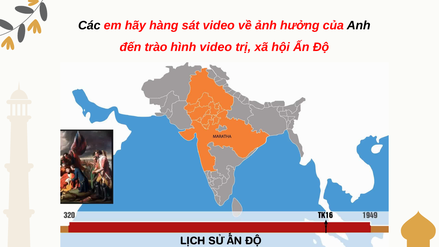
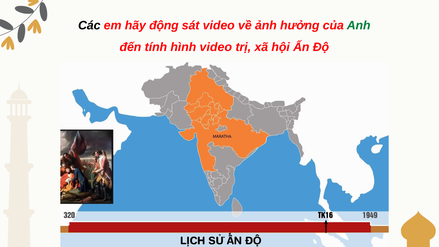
hàng: hàng -> động (164, 25)
Anh colour: black -> green (359, 25)
trào: trào -> tính (156, 47)
